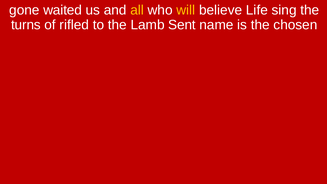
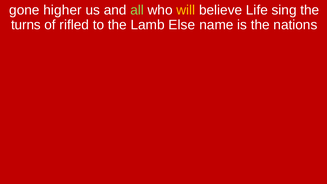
waited: waited -> higher (63, 10)
all colour: yellow -> light green (137, 10)
Sent: Sent -> Else (182, 25)
chosen: chosen -> nations (295, 25)
